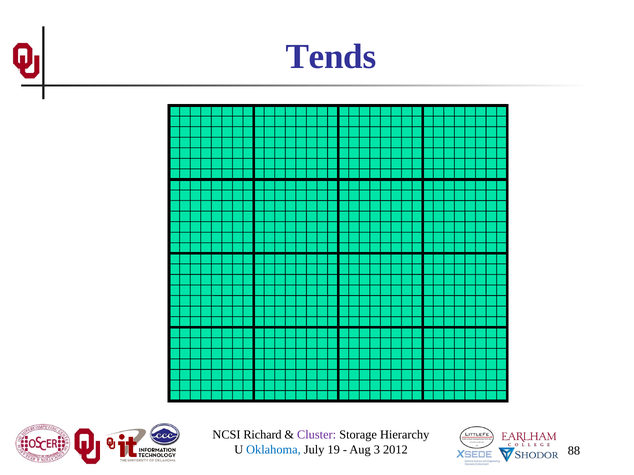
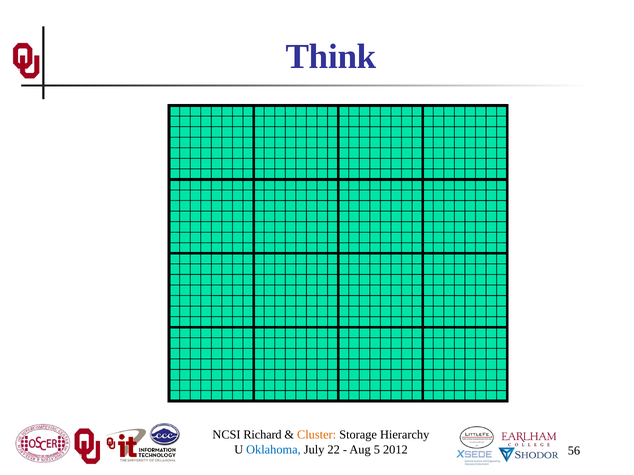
Tends: Tends -> Think (331, 57)
Cluster colour: purple -> orange (317, 435)
19: 19 -> 22 (334, 450)
3: 3 -> 5 (377, 450)
88: 88 -> 56 (574, 451)
